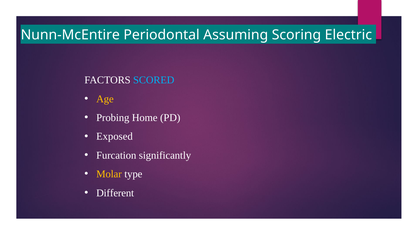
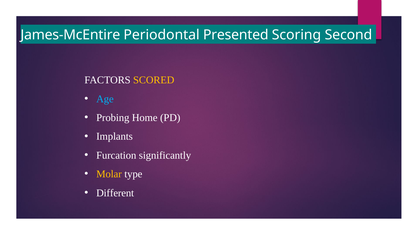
Nunn-McEntire: Nunn-McEntire -> James-McEntire (70, 35)
Assuming: Assuming -> Presented (236, 35)
Electric: Electric -> Second (348, 35)
SCORED colour: light blue -> yellow (154, 80)
Age colour: yellow -> light blue (105, 99)
Exposed: Exposed -> Implants (115, 137)
